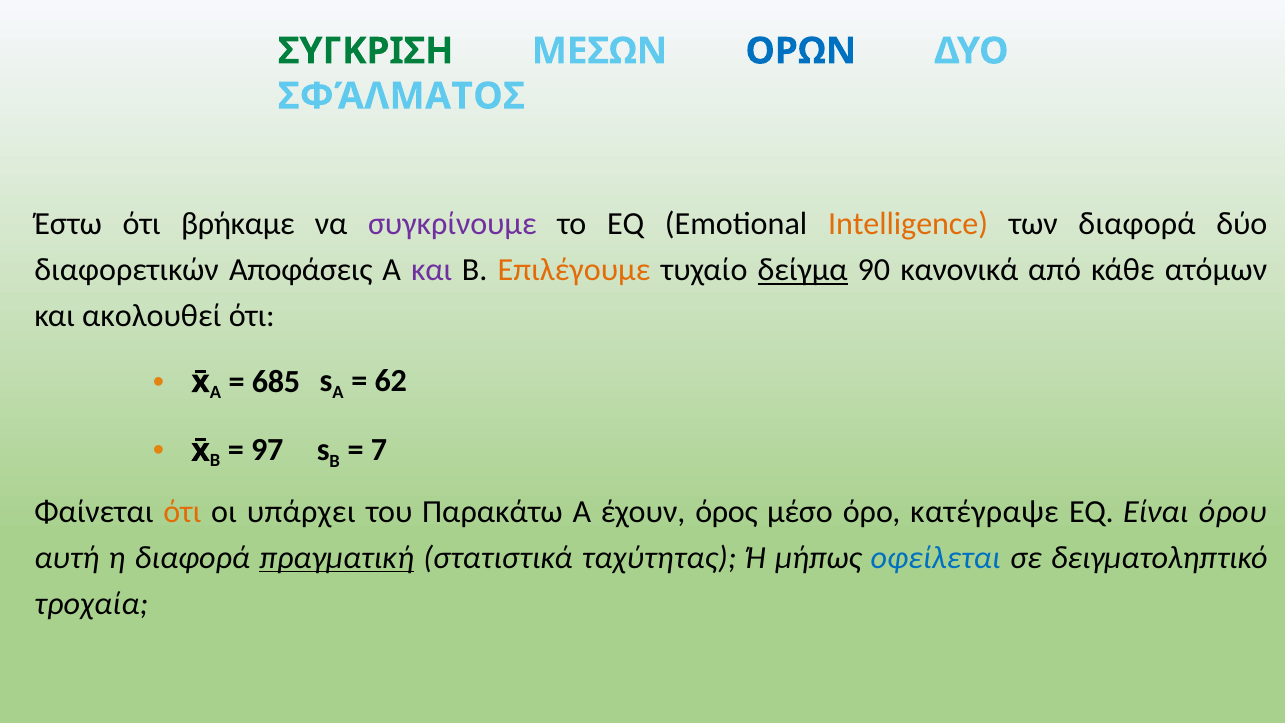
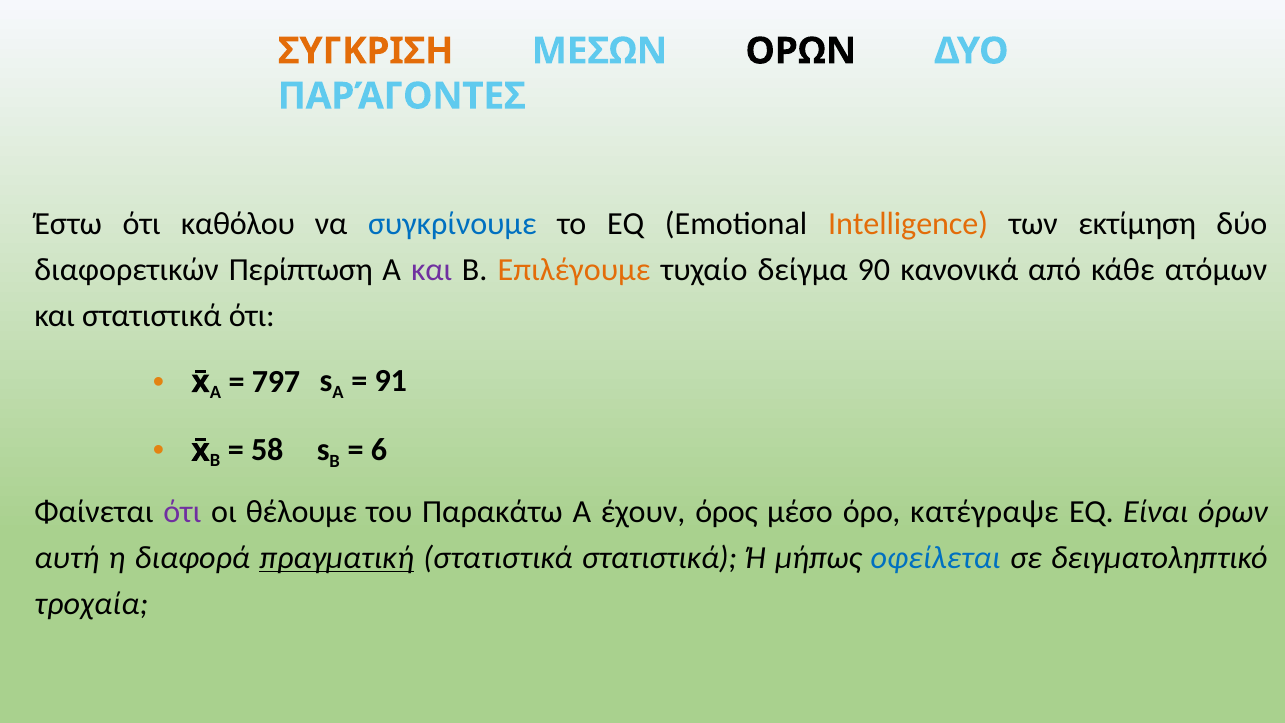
ΣΥΓΚΡΙΣΗ colour: green -> orange (366, 51)
ΟΡΩΝ colour: blue -> black (801, 51)
ΣΦΆΛΜΑΤΟΣ: ΣΦΆΛΜΑΤΟΣ -> ΠΑΡΆΓΟΝΤΕΣ (402, 96)
βρήκαμε: βρήκαμε -> καθόλου (238, 224)
συγκρίνουμε colour: purple -> blue (452, 224)
των διαφορά: διαφορά -> εκτίμηση (1137, 224)
Αποφάσεις: Αποφάσεις -> Περίπτωση (301, 270)
δείγμα underline: present -> none (803, 270)
και ακολουθεί: ακολουθεί -> στατιστικά (152, 316)
685: 685 -> 797 (276, 381)
62: 62 -> 91 (391, 381)
97: 97 -> 58 (267, 450)
7: 7 -> 6 (379, 450)
ότι colour: orange -> purple (182, 511)
υπάρχει: υπάρχει -> θέλουμε (302, 511)
όρου: όρου -> όρων (1233, 511)
στατιστικά ταχύτητας: ταχύτητας -> στατιστικά (659, 558)
